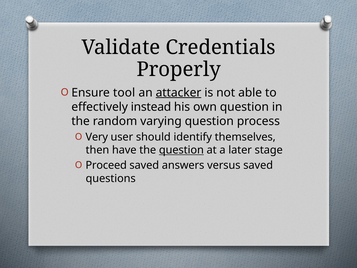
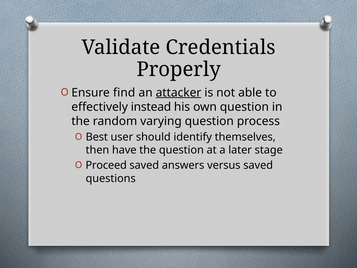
tool: tool -> find (124, 93)
Very: Very -> Best (97, 137)
question underline: present -> none (181, 150)
